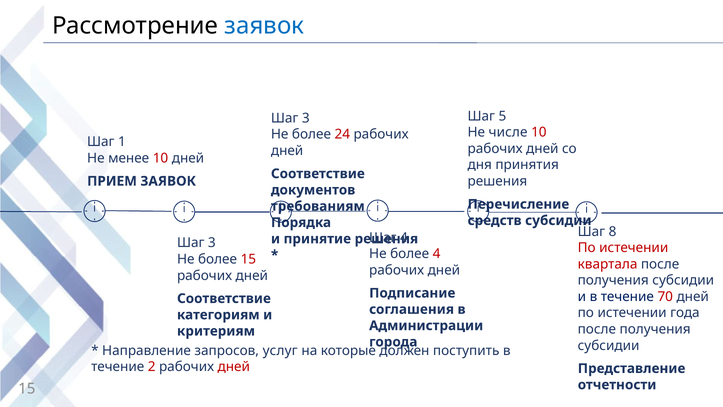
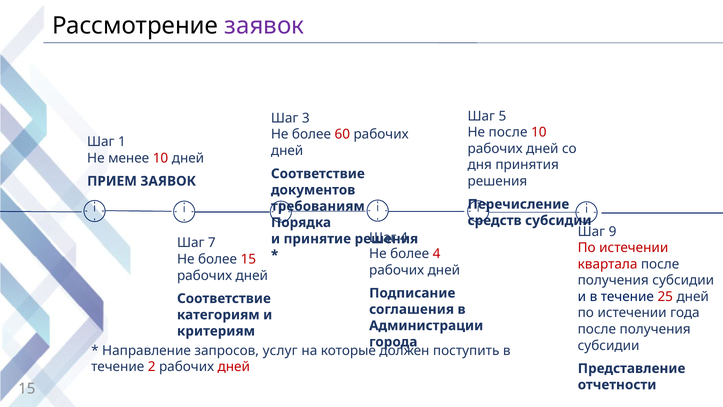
заявок colour: blue -> purple (264, 26)
Не числе: числе -> после (508, 132)
24: 24 -> 60 (342, 134)
8: 8 -> 9 (613, 231)
3: 3 -> 7 (212, 243)
70: 70 -> 25 (665, 296)
